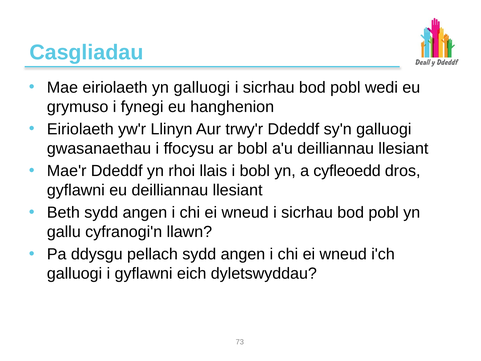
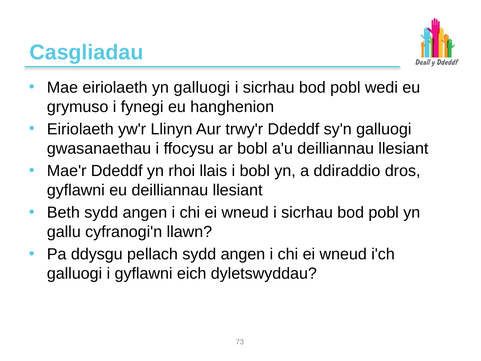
cyfleoedd: cyfleoedd -> ddiraddio (347, 171)
